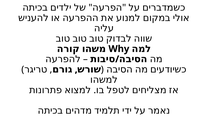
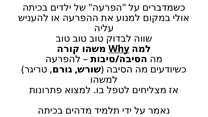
Why underline: none -> present (119, 49)
